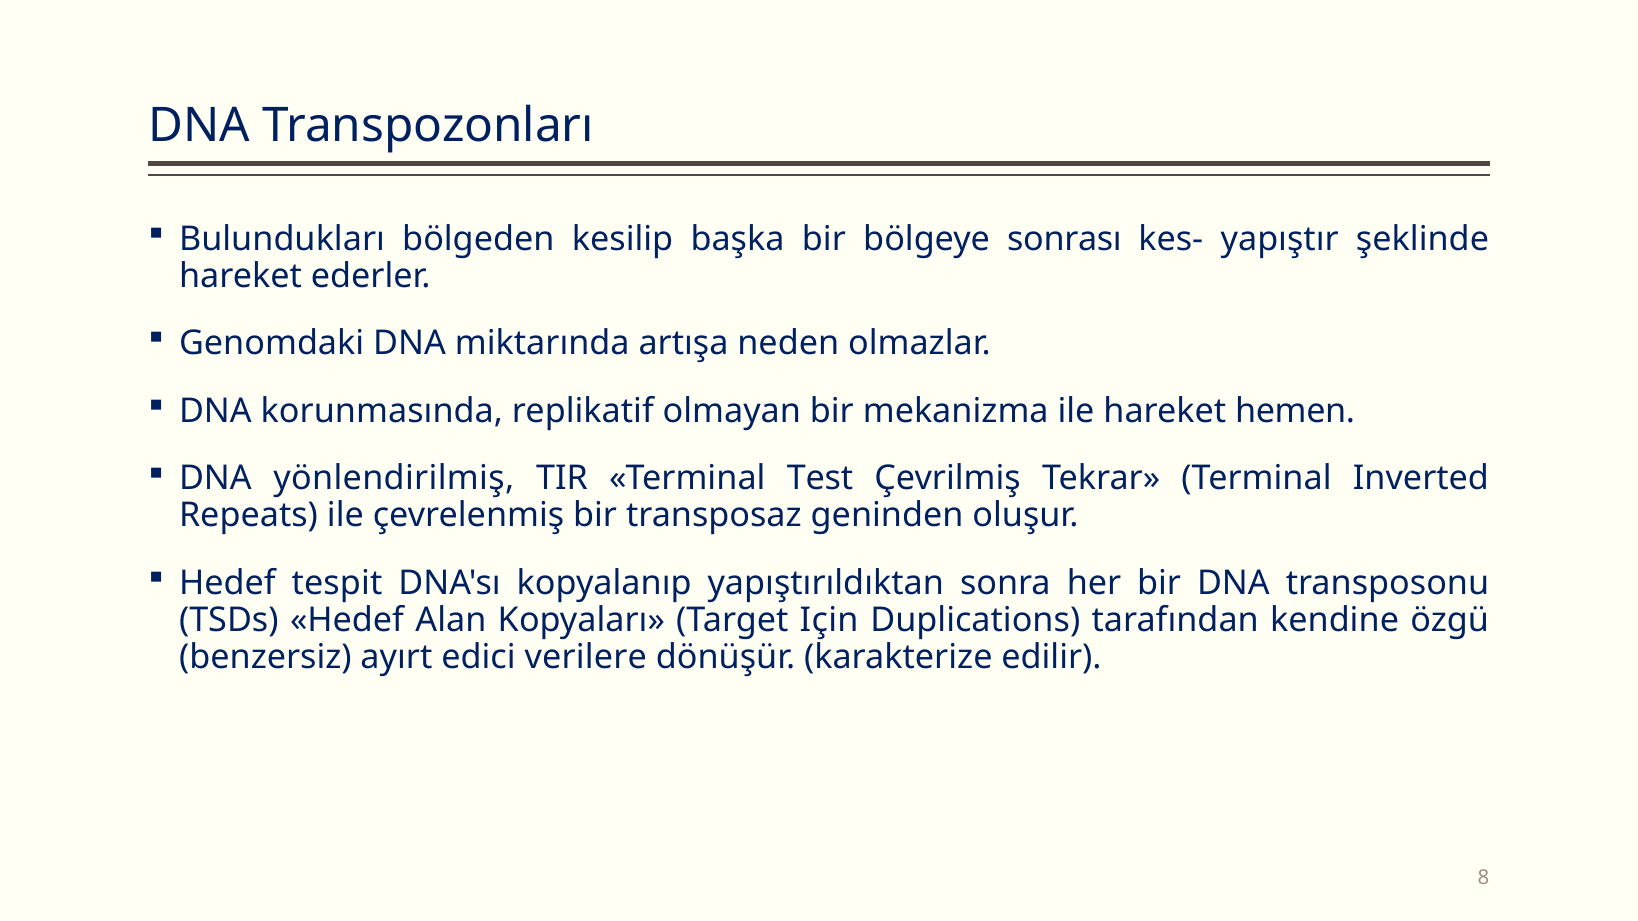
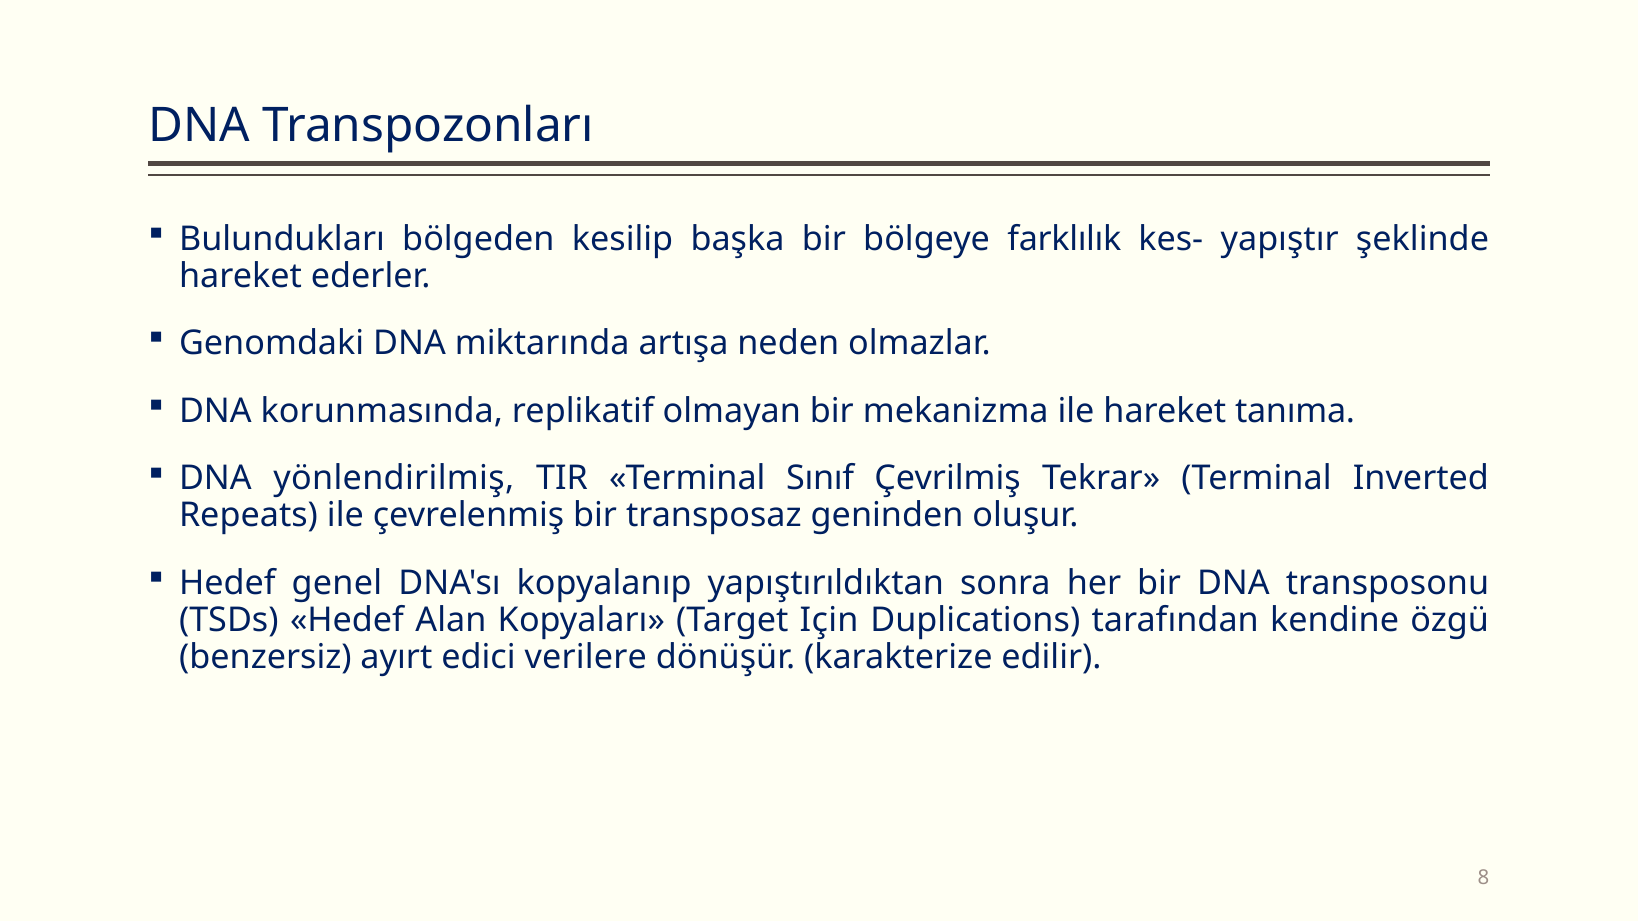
sonrası: sonrası -> farklılık (1064, 239)
hemen: hemen -> tanıma (1295, 411)
Test: Test -> Sınıf (820, 479)
tespit: tespit -> genel (337, 583)
